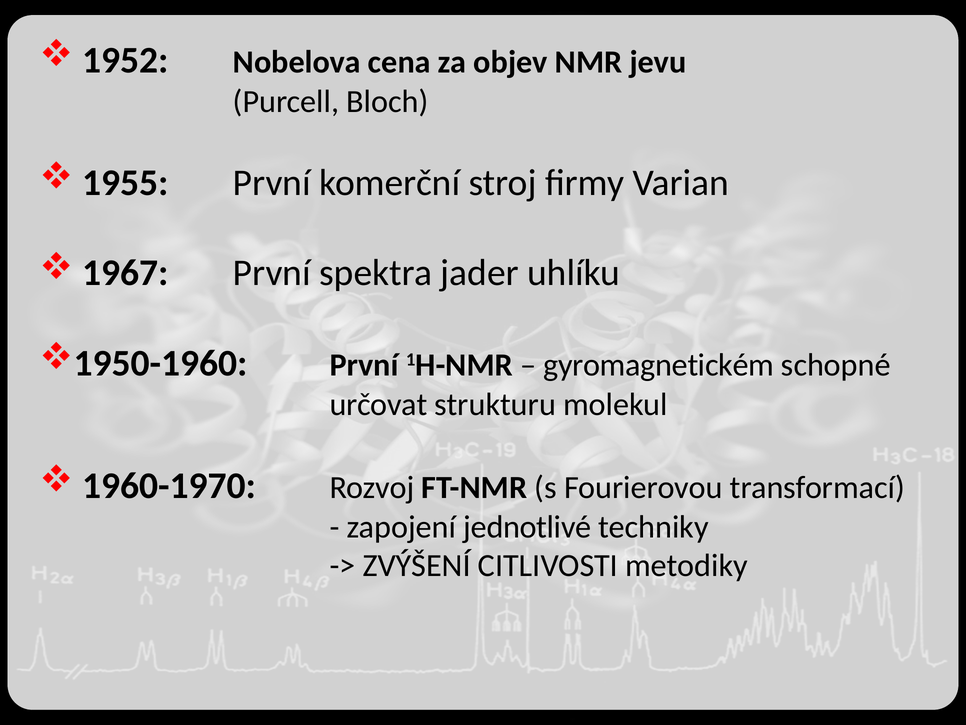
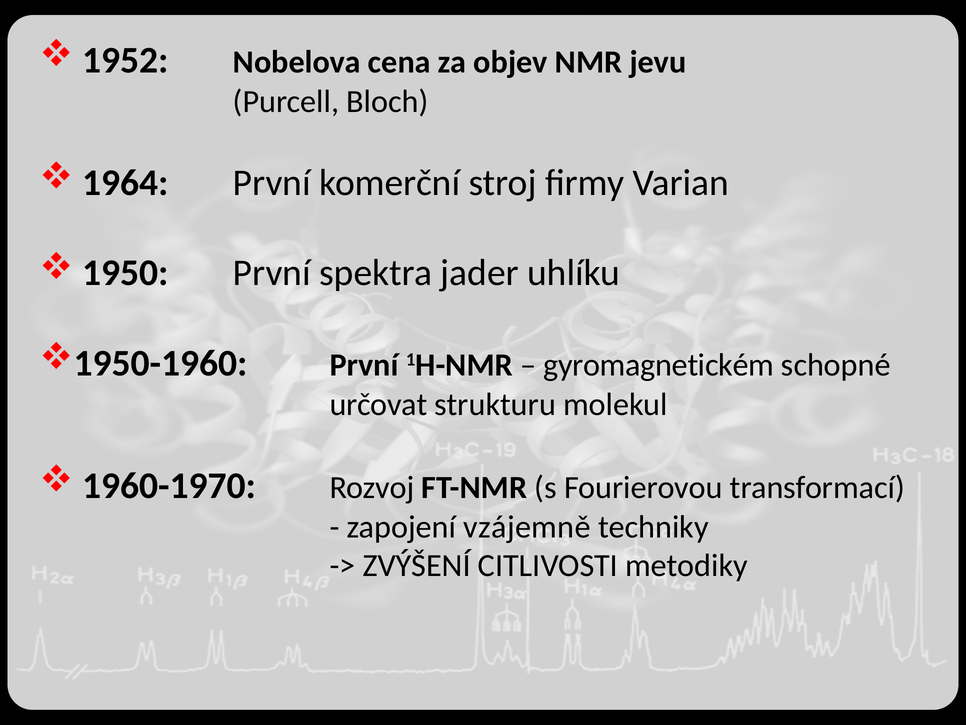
1955: 1955 -> 1964 (126, 182)
1967: 1967 -> 1950 (126, 273)
jednotlivé: jednotlivé -> vzájemně (527, 527)
